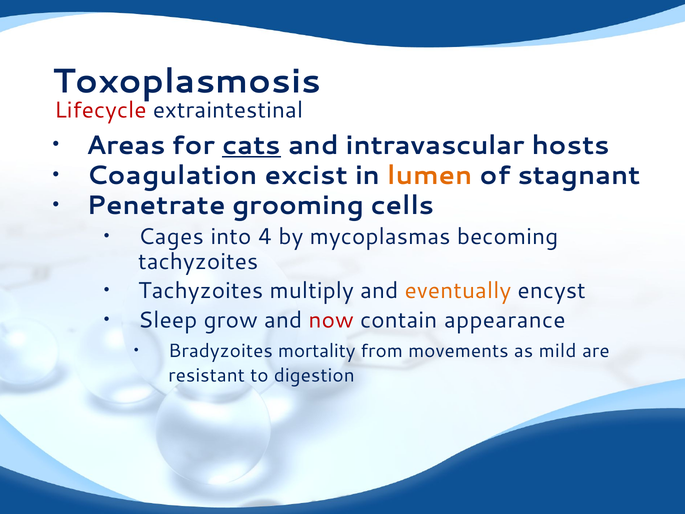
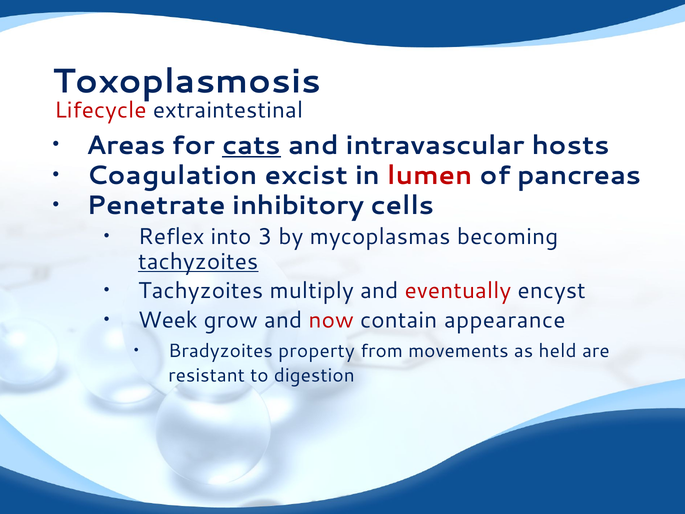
lumen colour: orange -> red (430, 175)
stagnant: stagnant -> pancreas (579, 175)
grooming: grooming -> inhibitory (298, 205)
Cages: Cages -> Reflex (171, 237)
4: 4 -> 3 (265, 237)
tachyzoites underline: none -> present (198, 261)
eventually colour: orange -> red (458, 291)
Sleep: Sleep -> Week (168, 320)
mortality: mortality -> property (317, 351)
mild: mild -> held (558, 351)
